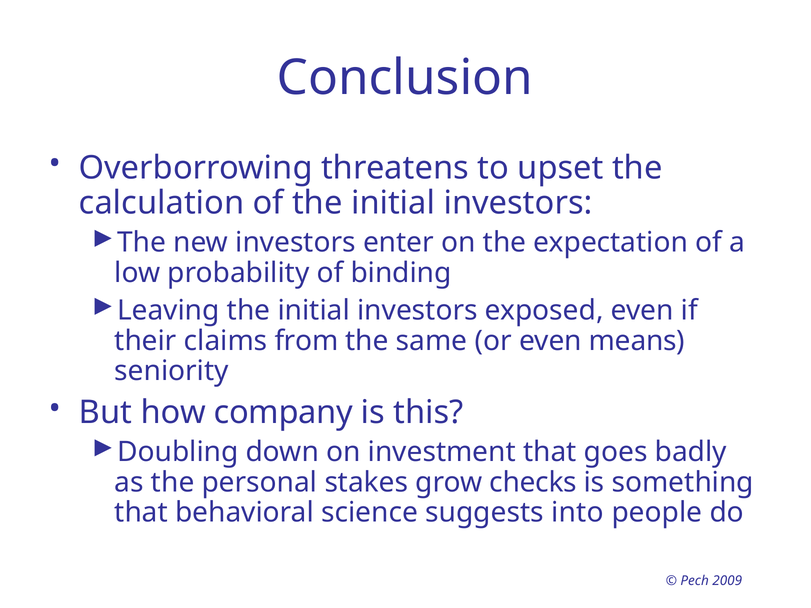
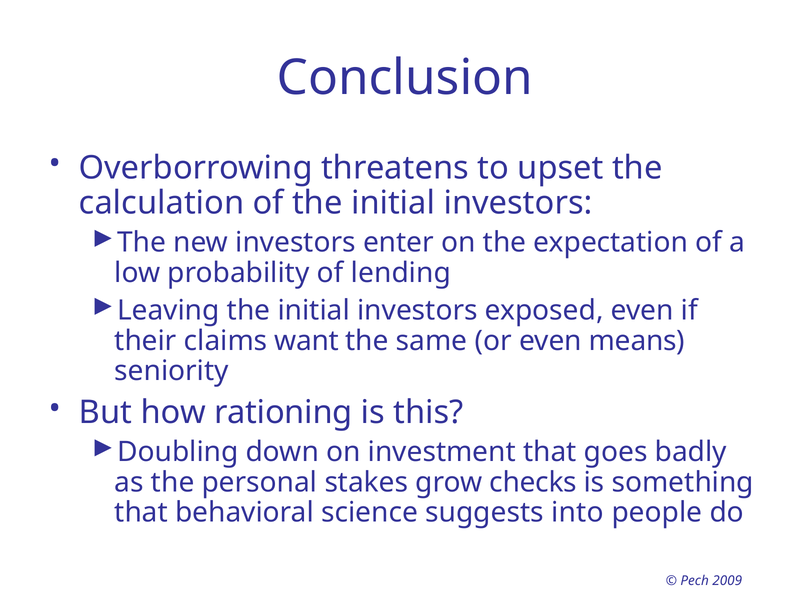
binding: binding -> lending (401, 273)
from: from -> want (307, 341)
company: company -> rationing (283, 413)
